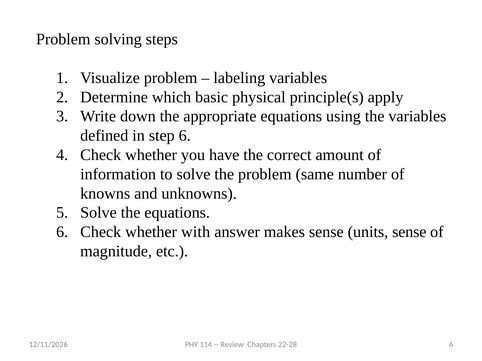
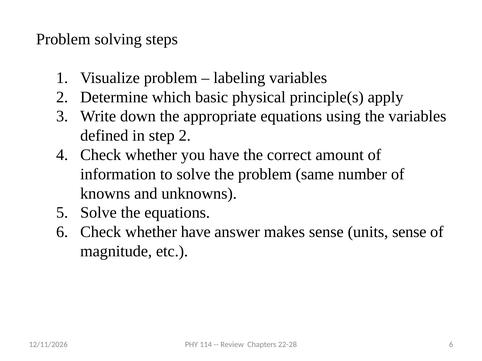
step 6: 6 -> 2 (185, 136)
whether with: with -> have (196, 232)
